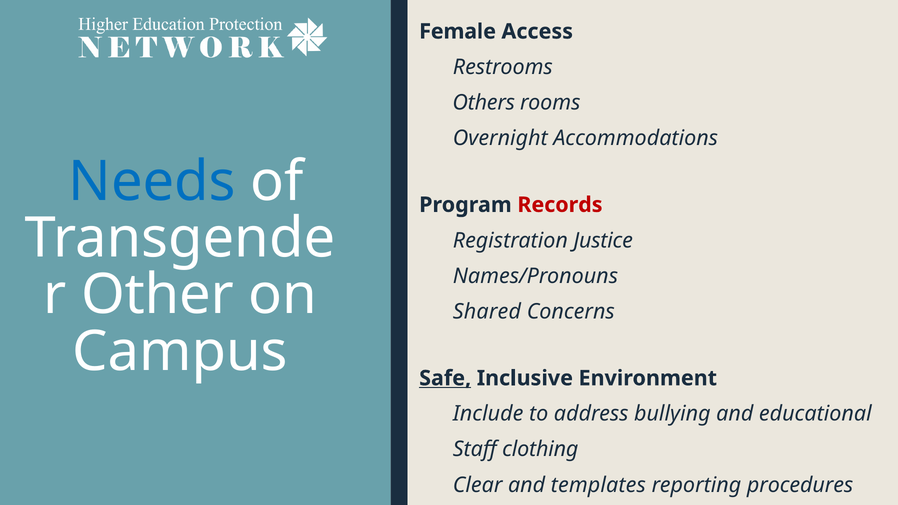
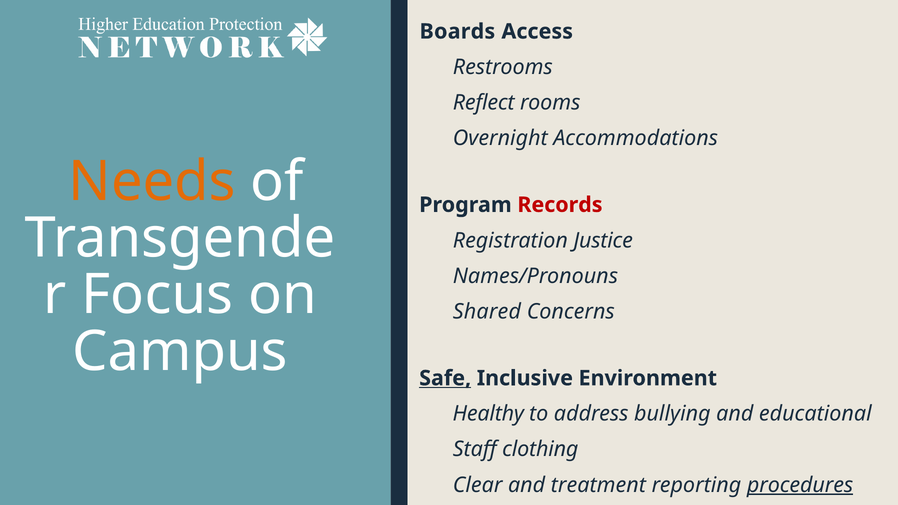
Female: Female -> Boards (457, 32)
Others: Others -> Reflect (484, 103)
Needs colour: blue -> orange (152, 182)
Other: Other -> Focus (157, 295)
Include: Include -> Healthy (488, 414)
templates: templates -> treatment (598, 485)
procedures underline: none -> present (800, 485)
